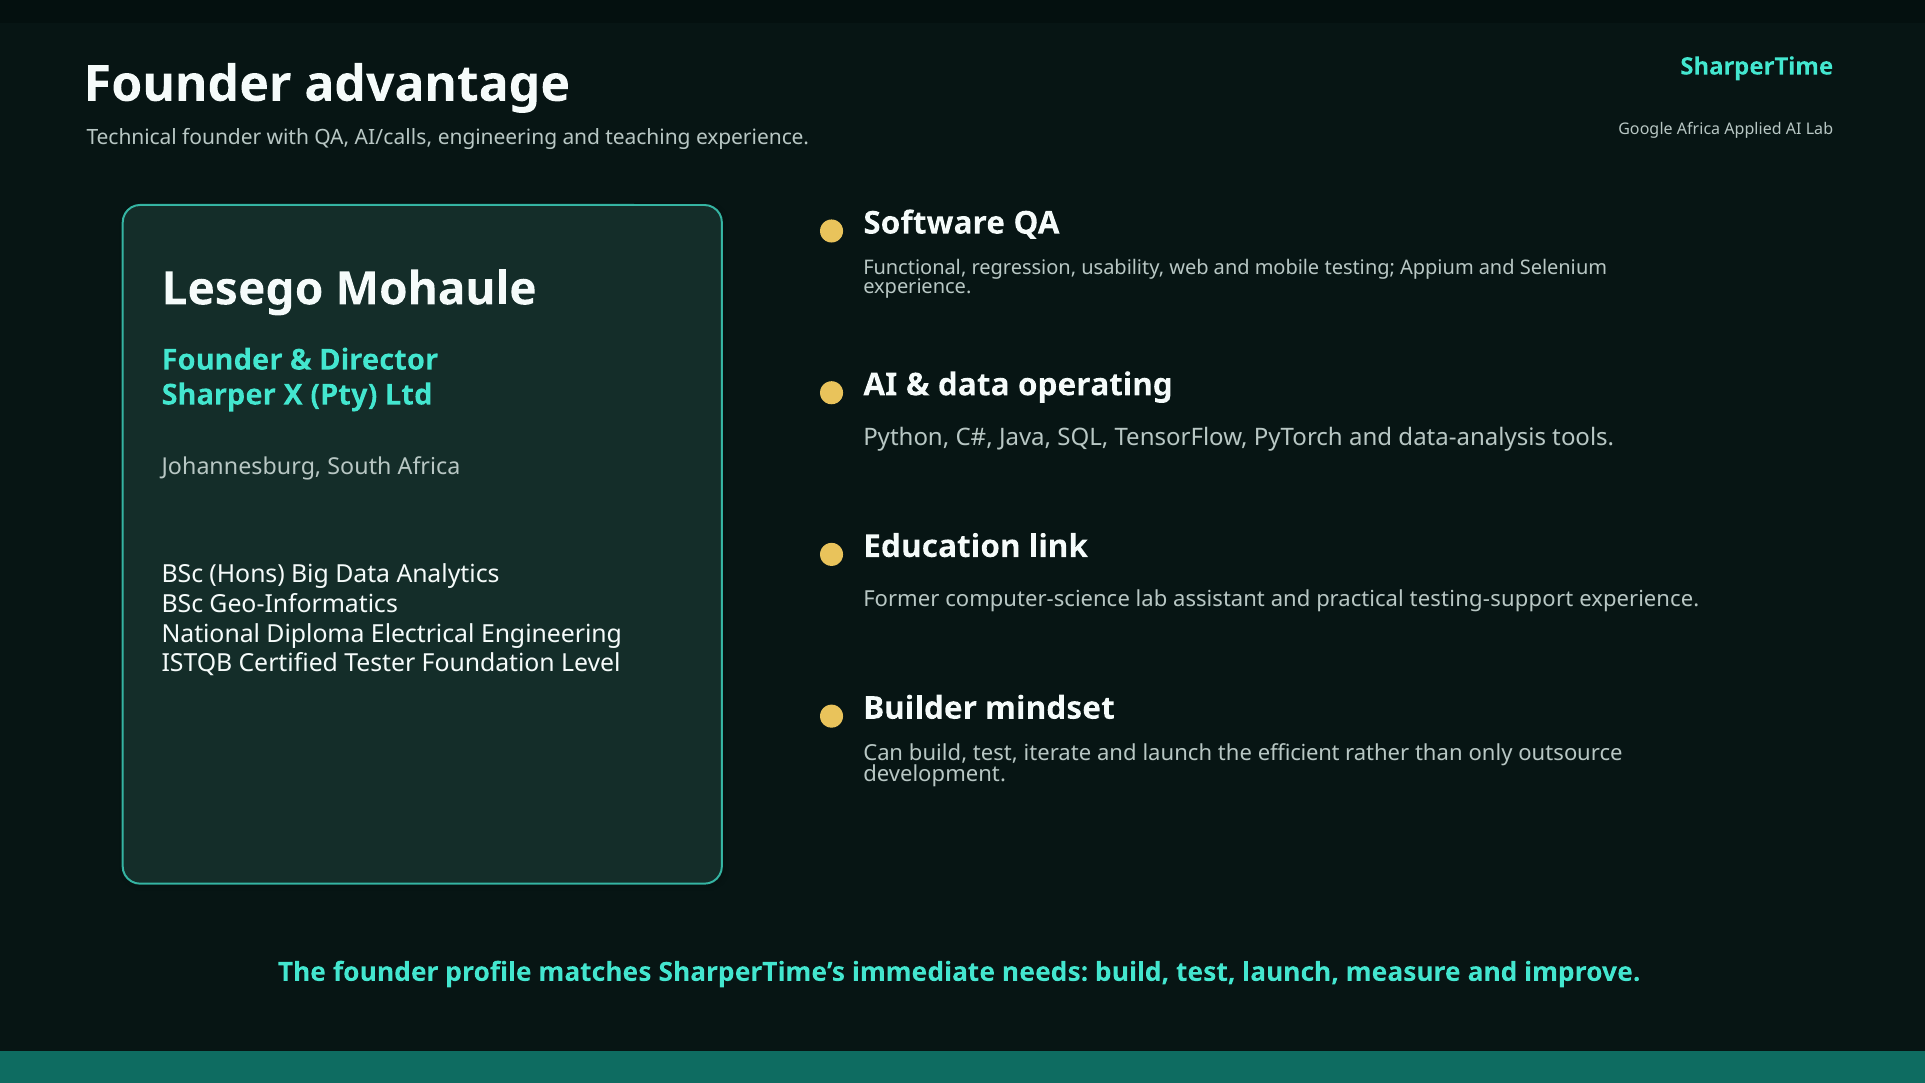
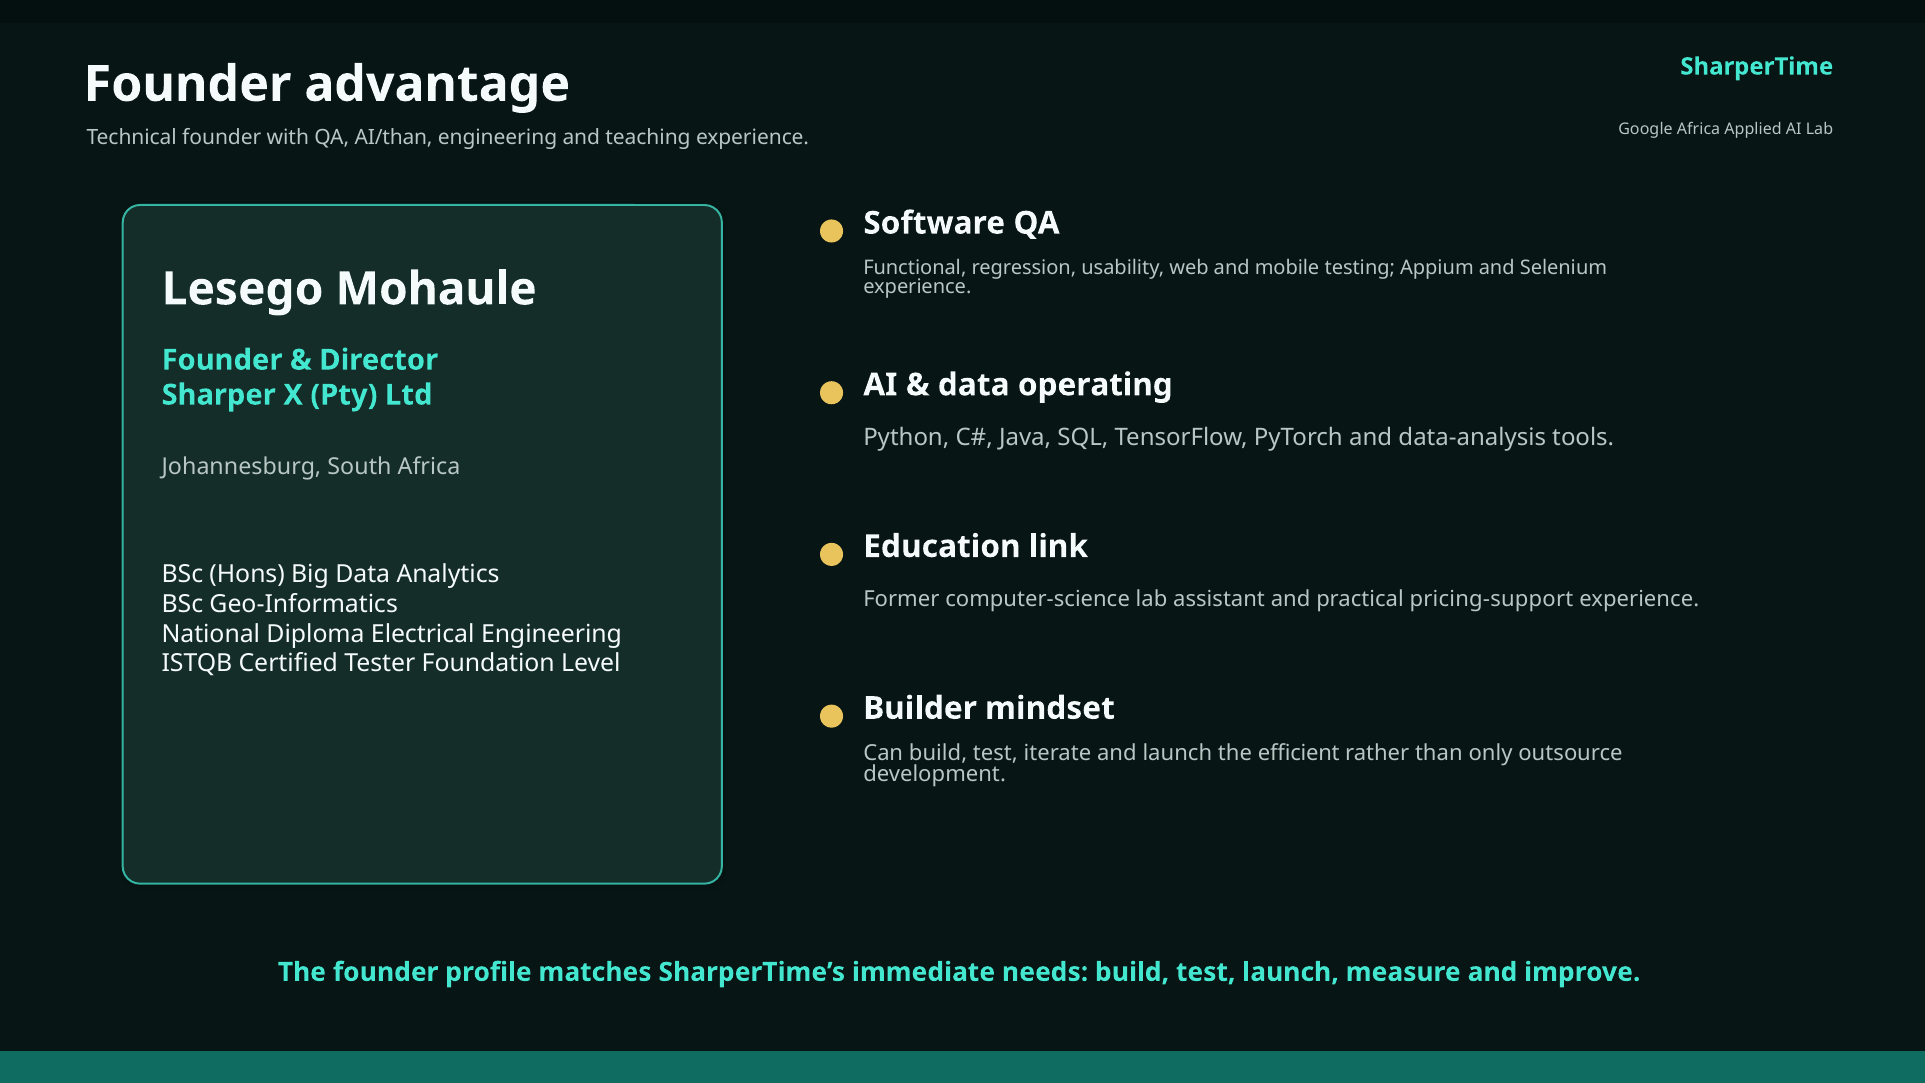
AI/calls: AI/calls -> AI/than (394, 137)
testing-support: testing-support -> pricing-support (1491, 599)
